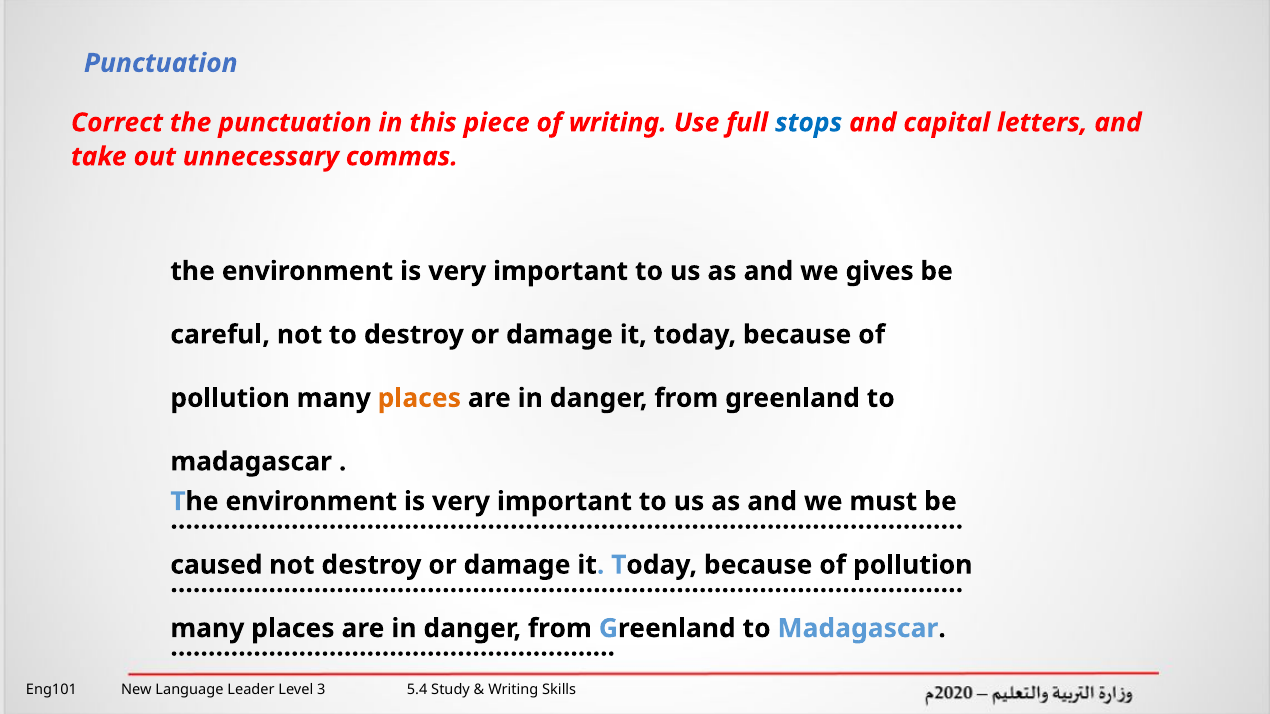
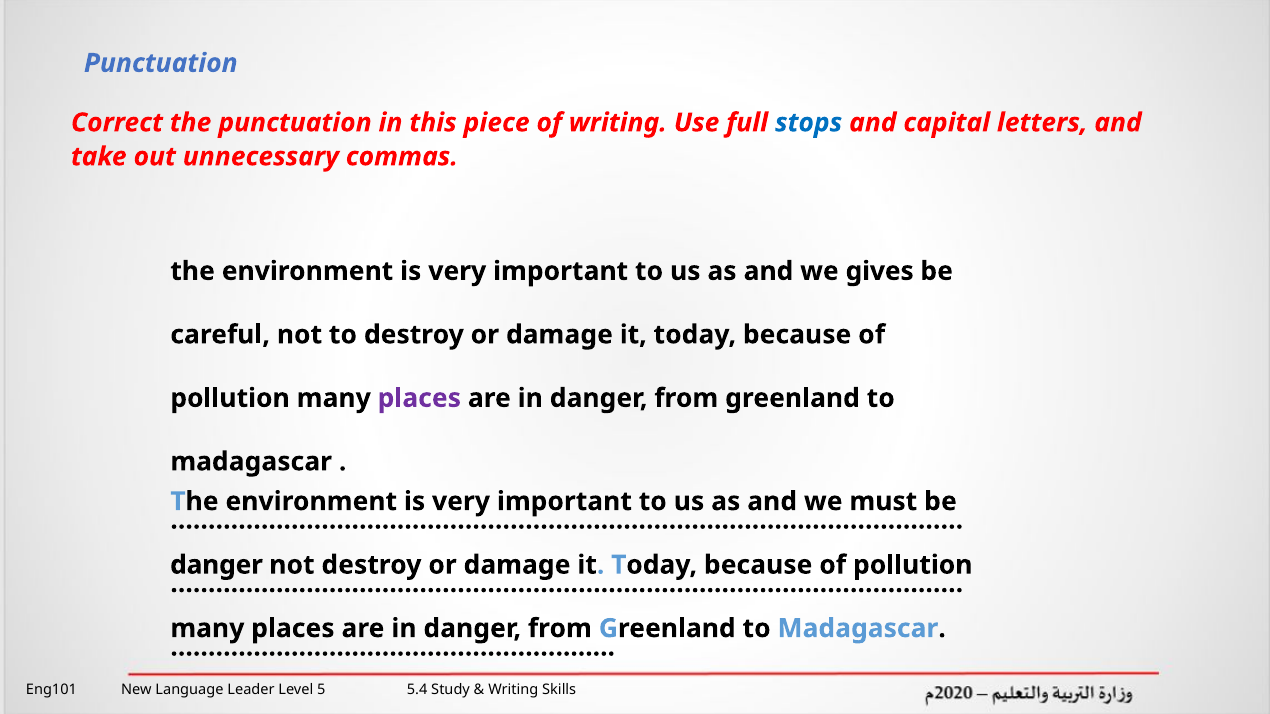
places colour: orange -> purple (419, 398)
caused: caused -> danger (216, 565)
3: 3 -> 5 (321, 691)
